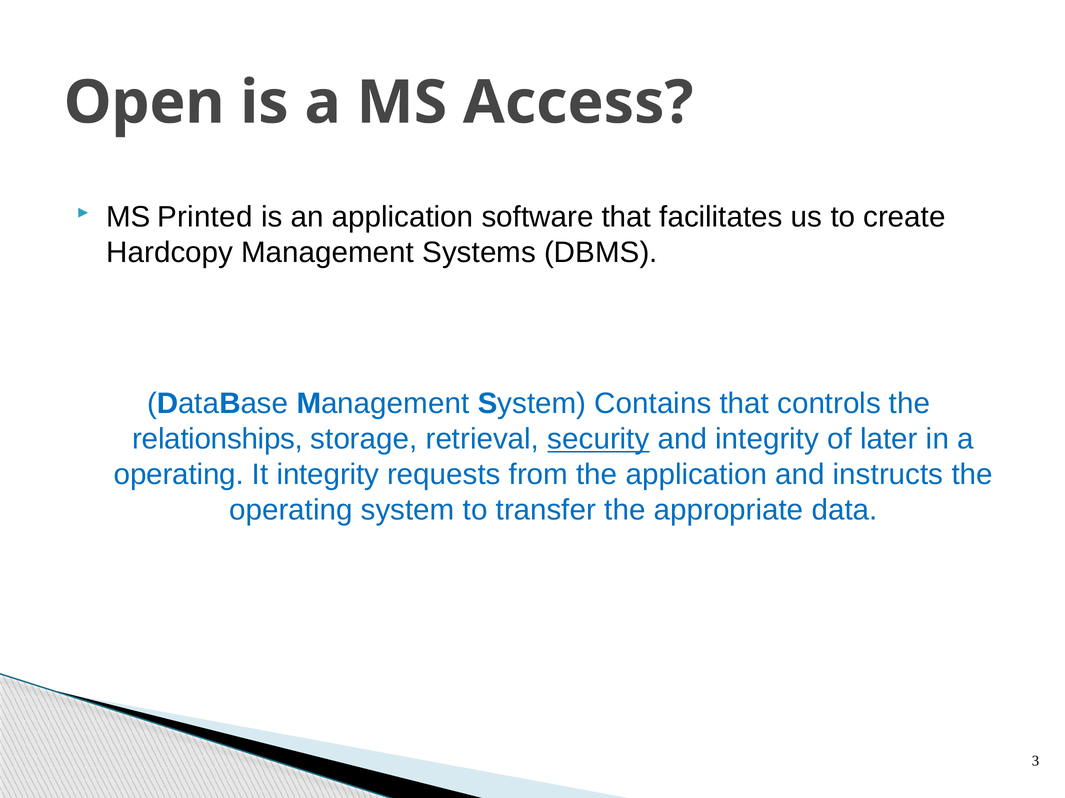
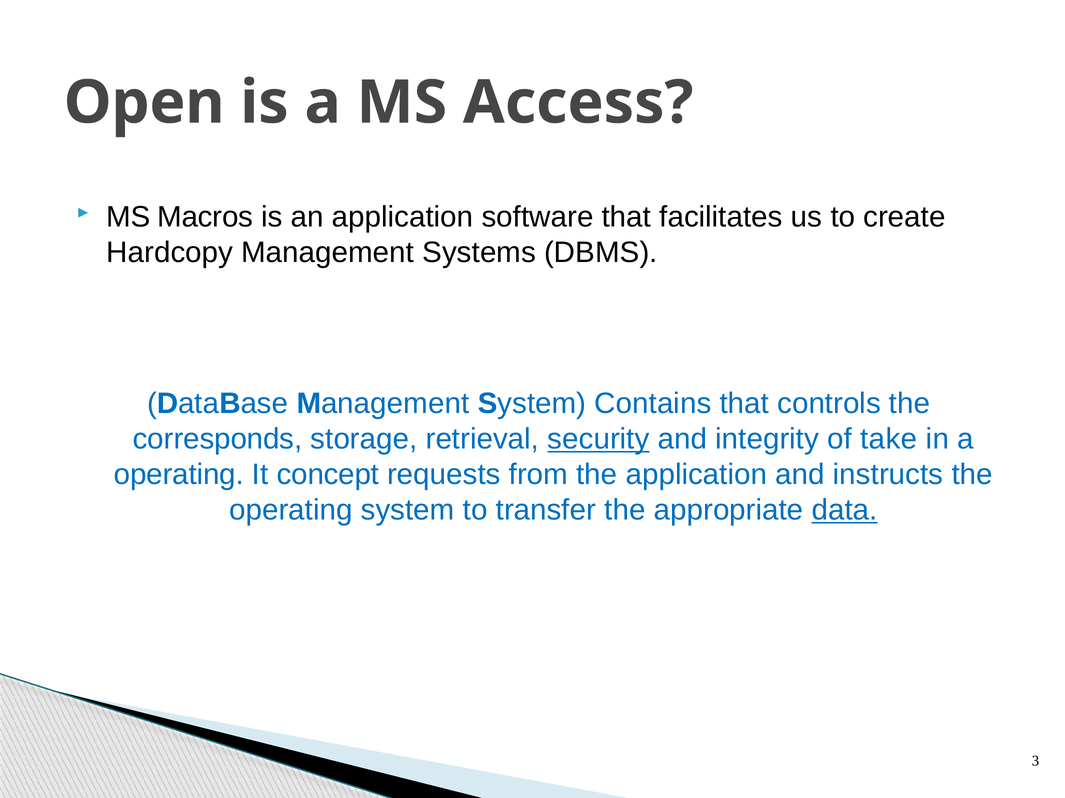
Printed: Printed -> Macros (205, 217)
relationships: relationships -> corresponds (218, 439)
later: later -> take (889, 439)
It integrity: integrity -> concept (328, 475)
data underline: none -> present (845, 510)
